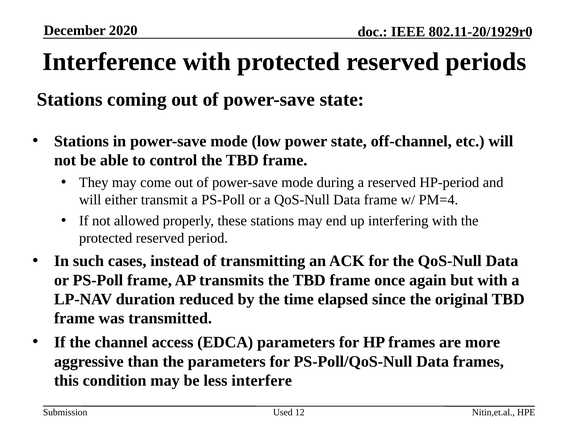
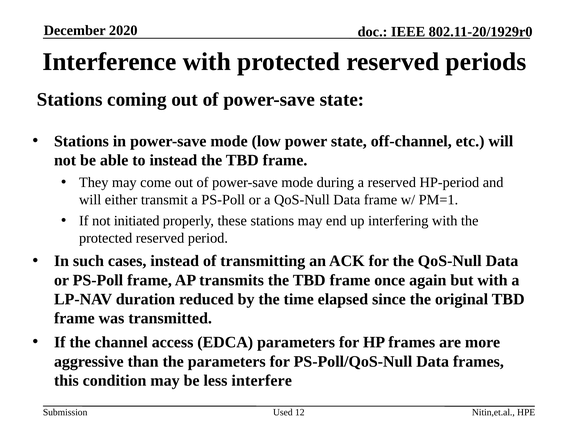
to control: control -> instead (173, 160)
PM=4: PM=4 -> PM=1 (438, 199)
allowed: allowed -> initiated (137, 221)
